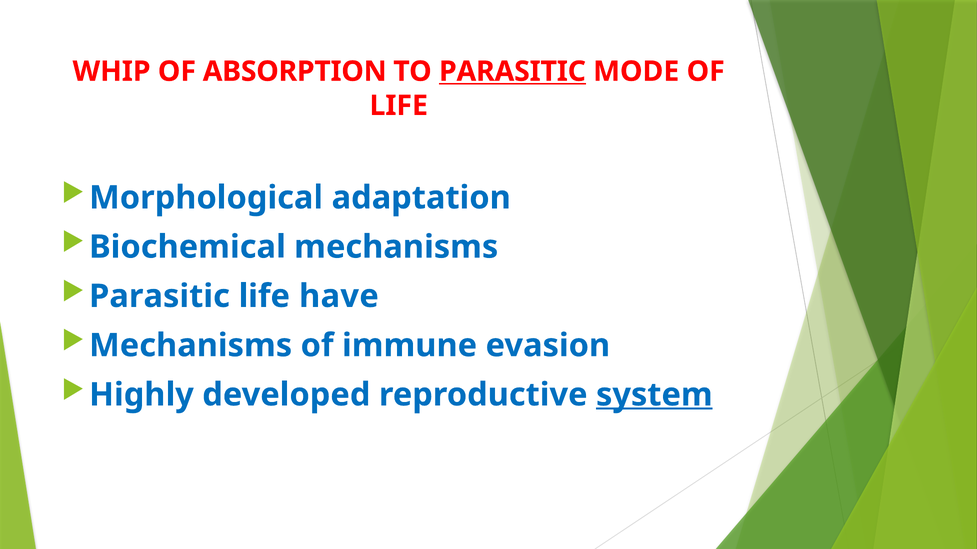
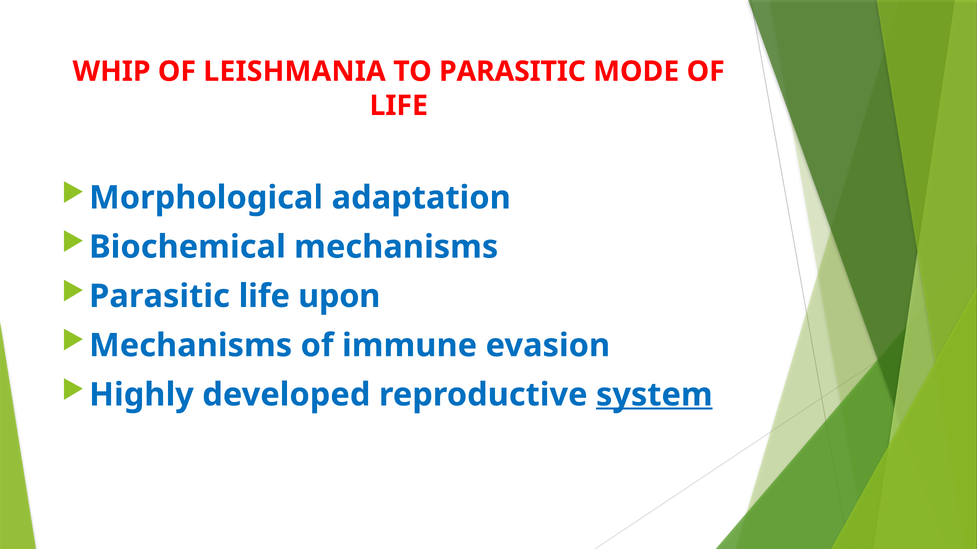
ABSORPTION: ABSORPTION -> LEISHMANIA (295, 72)
PARASITIC underline: present -> none (513, 72)
have: have -> upon (339, 297)
